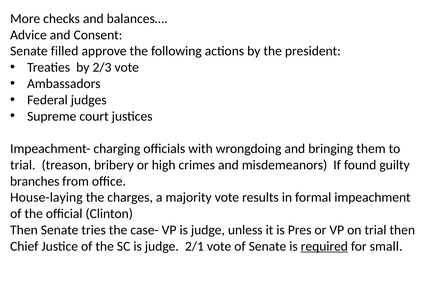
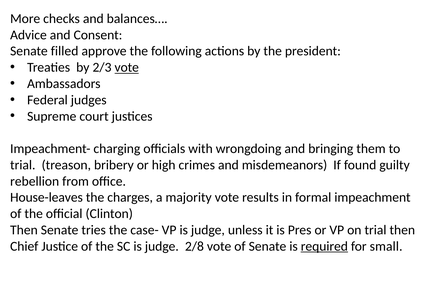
vote underline: none -> present (127, 68)
branches: branches -> rebellion (35, 182)
House-laying: House-laying -> House-leaves (46, 198)
2/1: 2/1 -> 2/8 (194, 247)
